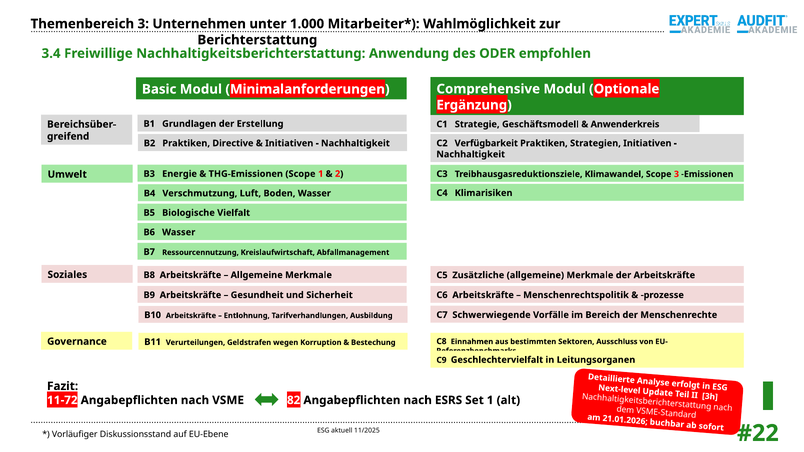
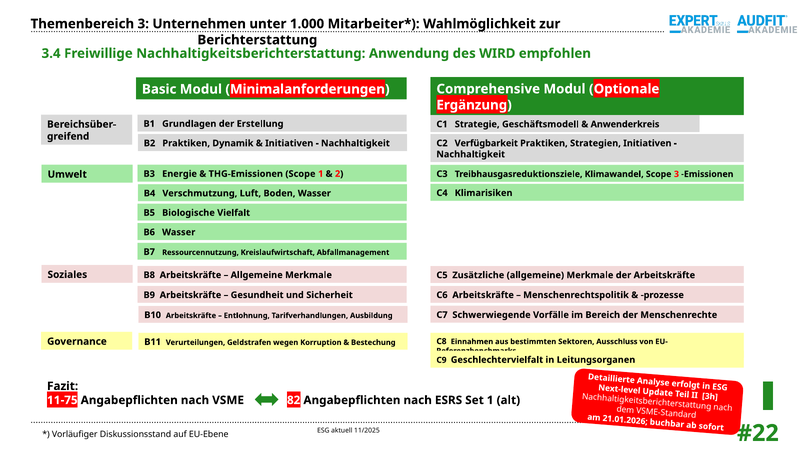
ODER: ODER -> WIRD (497, 53)
Directive: Directive -> Dynamik (233, 143)
11-72: 11-72 -> 11-75 (62, 400)
